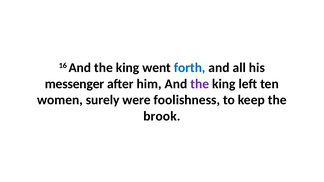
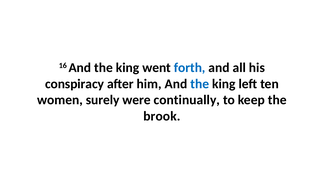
messenger: messenger -> conspiracy (75, 84)
the colour: purple -> blue (200, 84)
foolishness: foolishness -> continually (187, 100)
